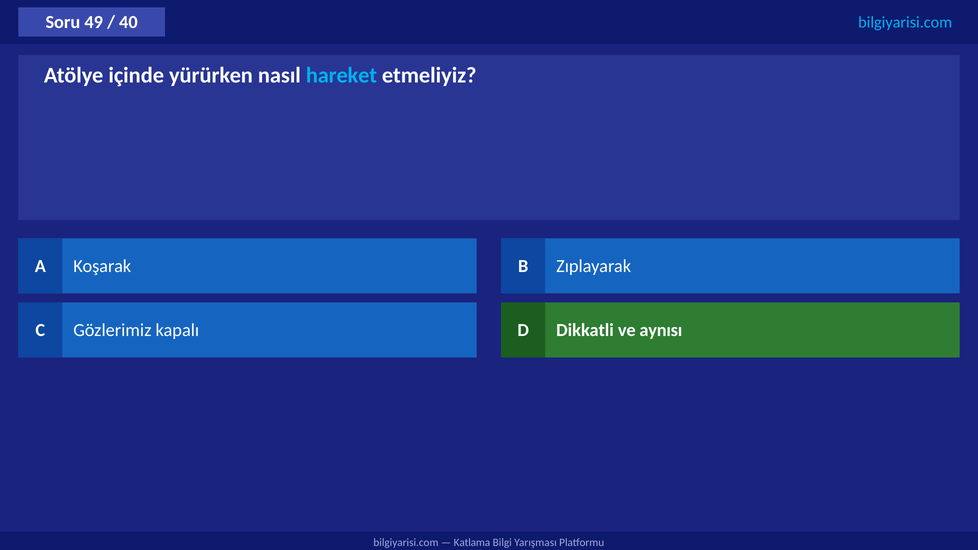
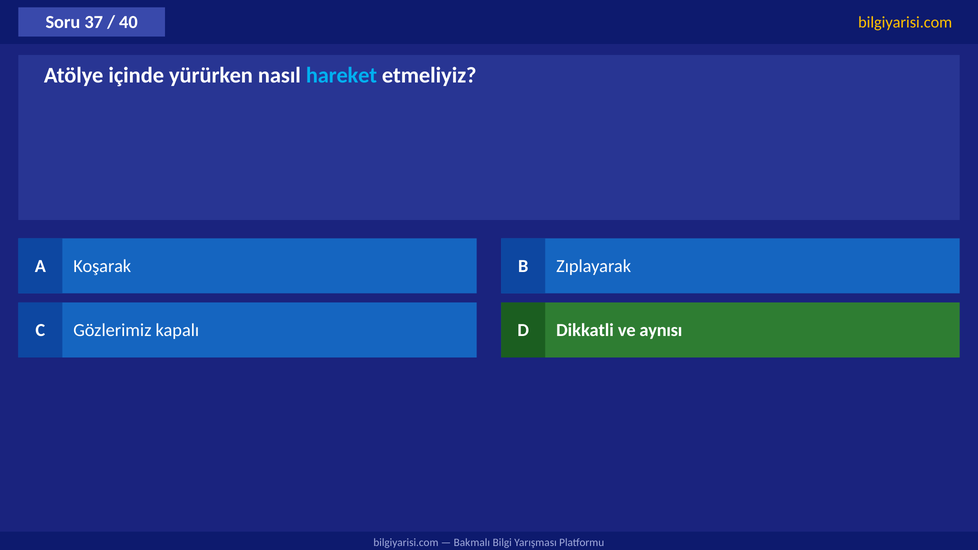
49: 49 -> 37 (94, 22)
bilgiyarisi.com colour: light blue -> yellow (905, 22)
Katlama: Katlama -> Bakmalı (472, 542)
